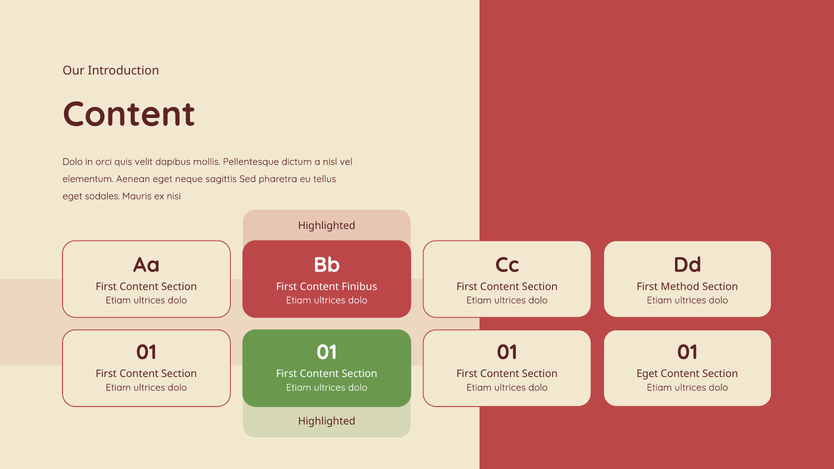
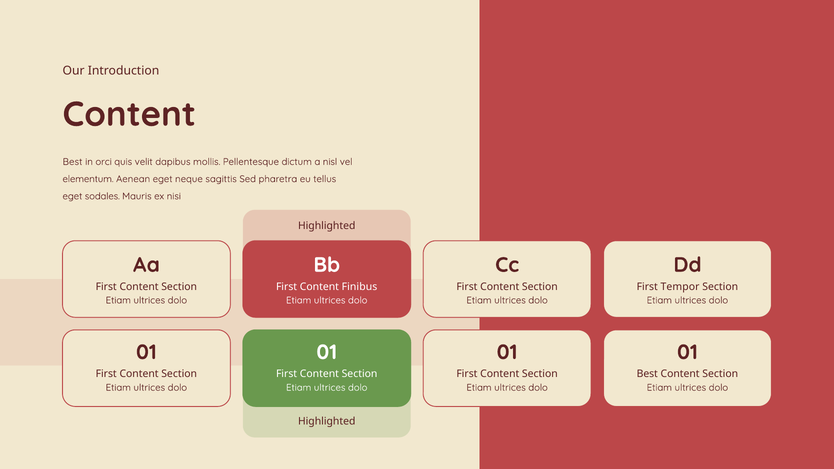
Dolo: Dolo -> Best (73, 162)
Method: Method -> Tempor (680, 287)
Eget: Eget -> Best (647, 374)
